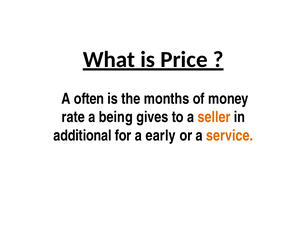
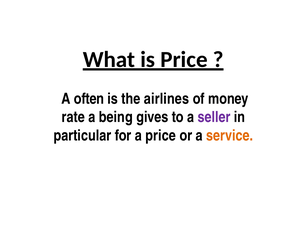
months: months -> airlines (167, 99)
seller colour: orange -> purple (214, 117)
additional: additional -> particular (82, 136)
a early: early -> price (161, 136)
